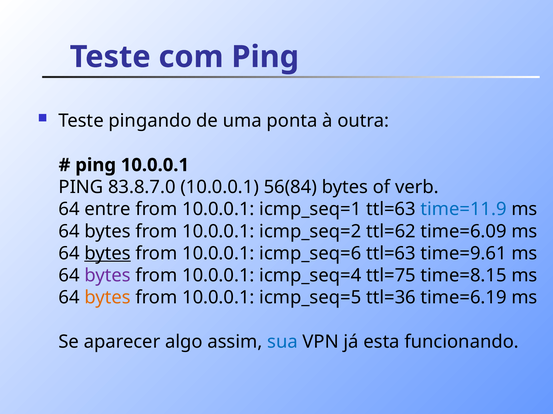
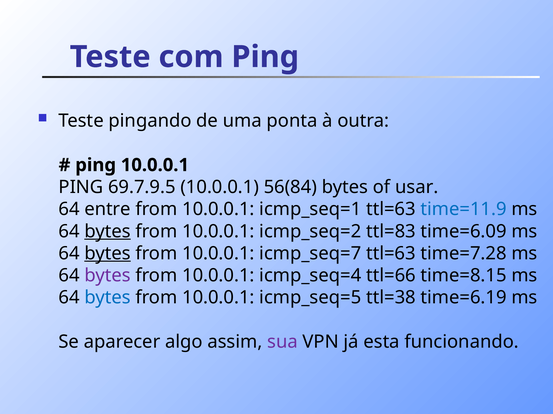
83.8.7.0: 83.8.7.0 -> 69.7.9.5 (142, 187)
verb: verb -> usar (417, 187)
bytes underline: none -> present (108, 232)
ttl=62: ttl=62 -> ttl=83 (391, 232)
icmp_seq=6: icmp_seq=6 -> icmp_seq=7 (310, 254)
time=9.61: time=9.61 -> time=7.28 (464, 254)
ttl=75: ttl=75 -> ttl=66 (391, 276)
bytes colour: orange -> blue (108, 298)
ttl=36: ttl=36 -> ttl=38 (391, 298)
sua colour: blue -> purple (282, 342)
